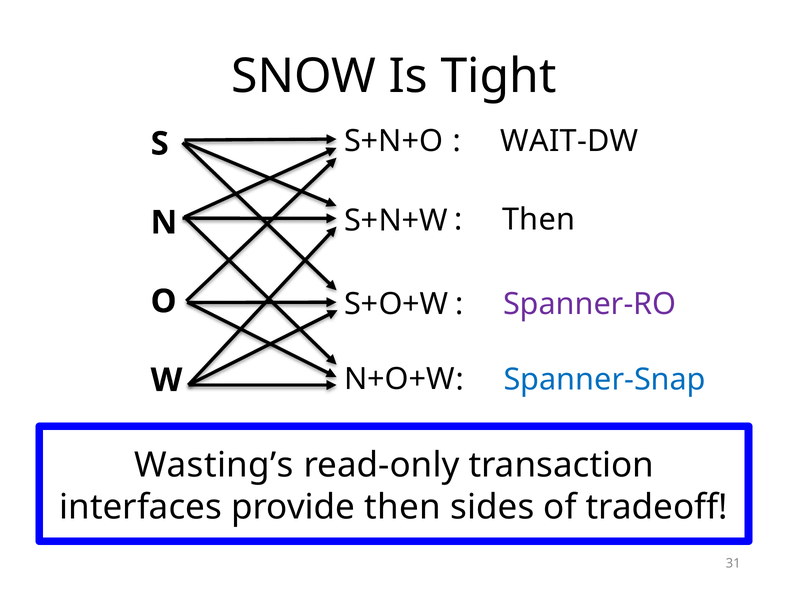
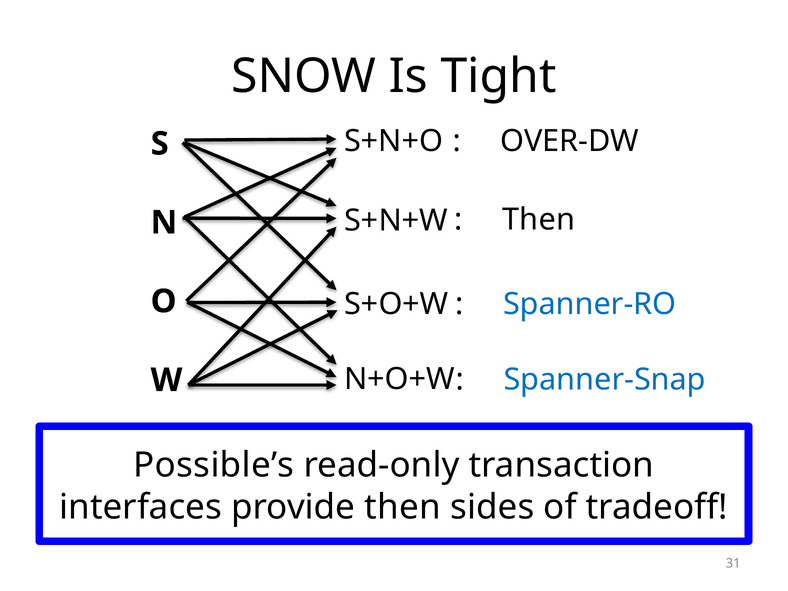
WAIT-DW: WAIT-DW -> OVER-DW (570, 141)
Spanner-RO colour: purple -> blue (590, 304)
Wasting’s: Wasting’s -> Possible’s (214, 465)
